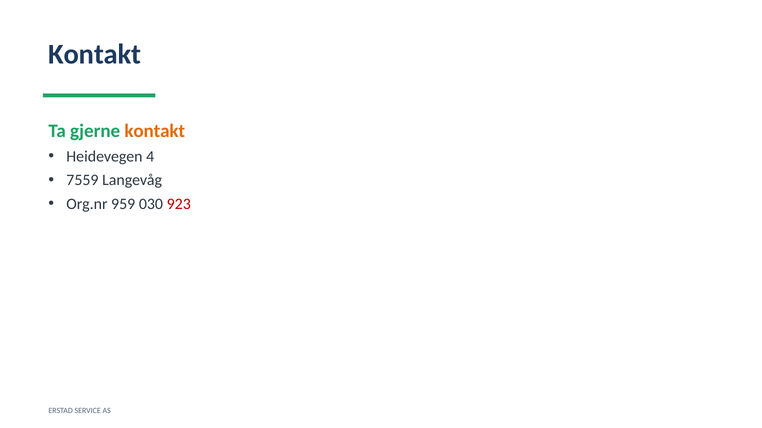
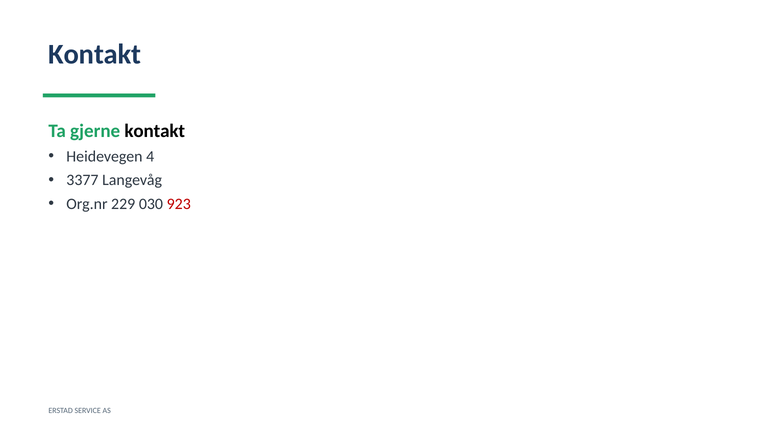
kontakt colour: orange -> black (155, 131)
7559: 7559 -> 3377 (82, 181)
959: 959 -> 229 (123, 204)
